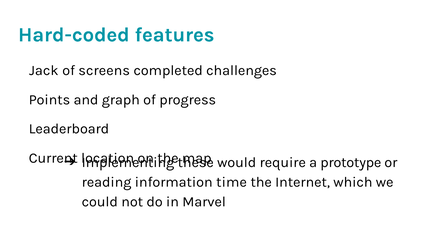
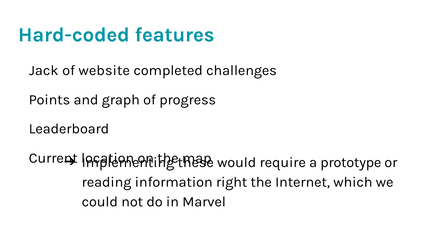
screens: screens -> website (104, 70)
time: time -> right (232, 182)
